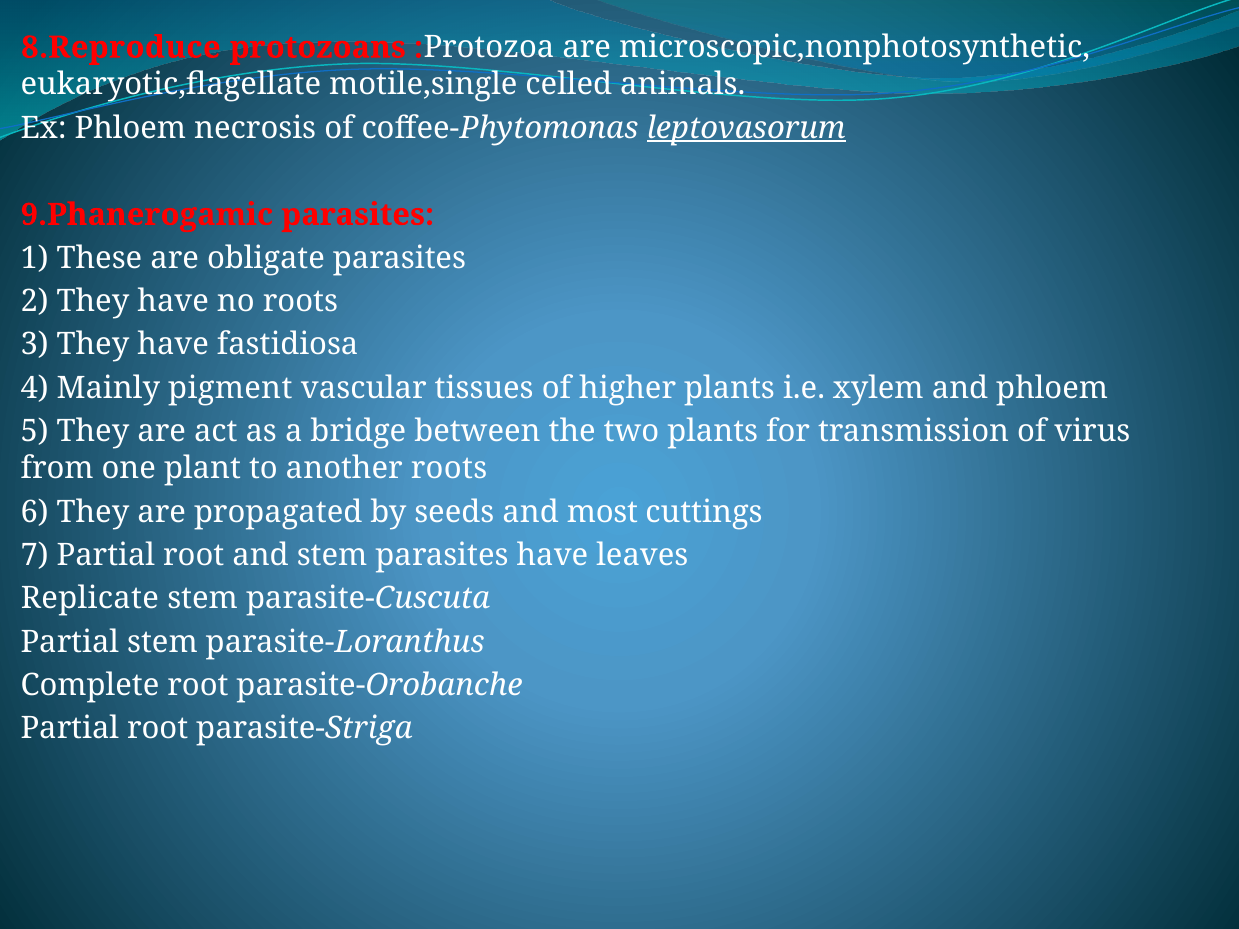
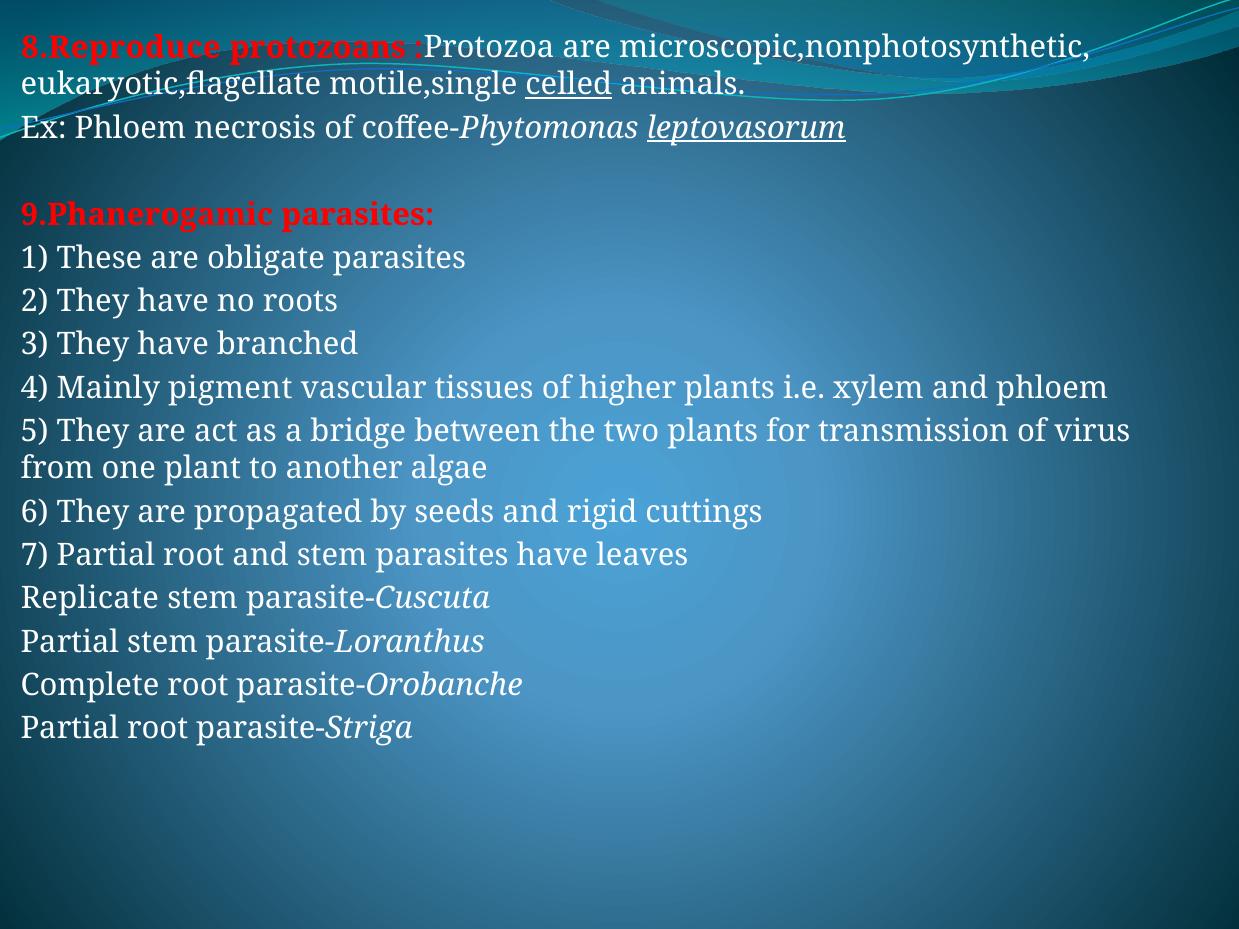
celled underline: none -> present (569, 85)
fastidiosa: fastidiosa -> branched (288, 345)
another roots: roots -> algae (449, 469)
most: most -> rigid (602, 512)
